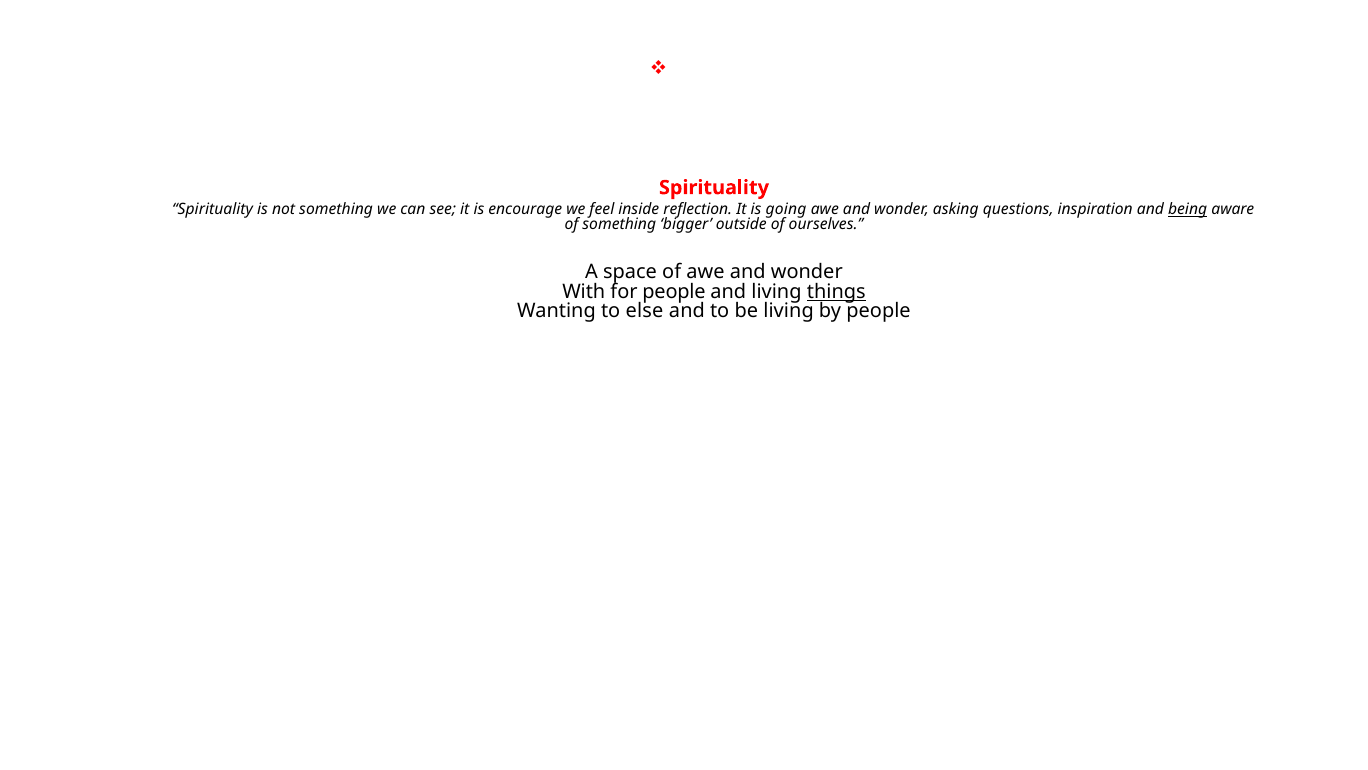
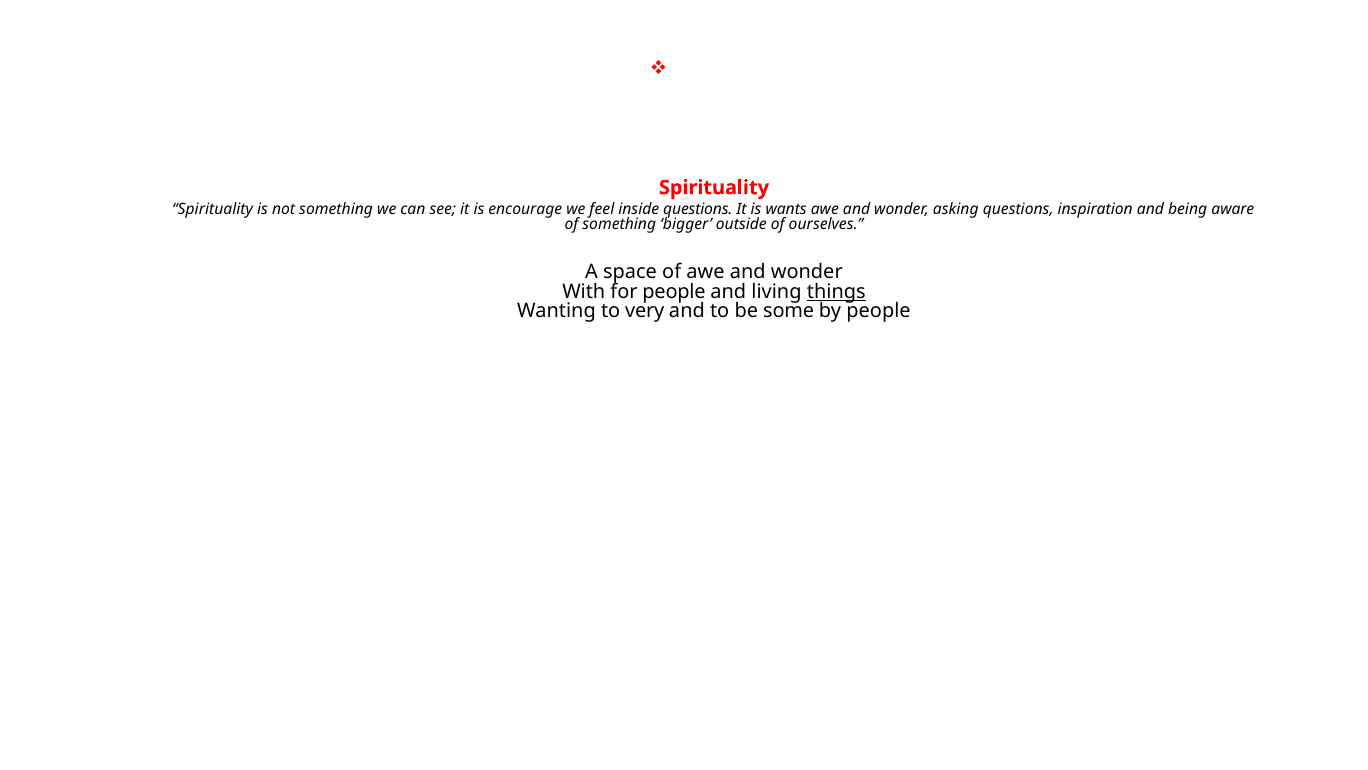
inside reflection: reflection -> questions (698, 209)
going: going -> wants (786, 209)
being underline: present -> none (1188, 209)
else: else -> very (645, 311)
be living: living -> some (789, 311)
